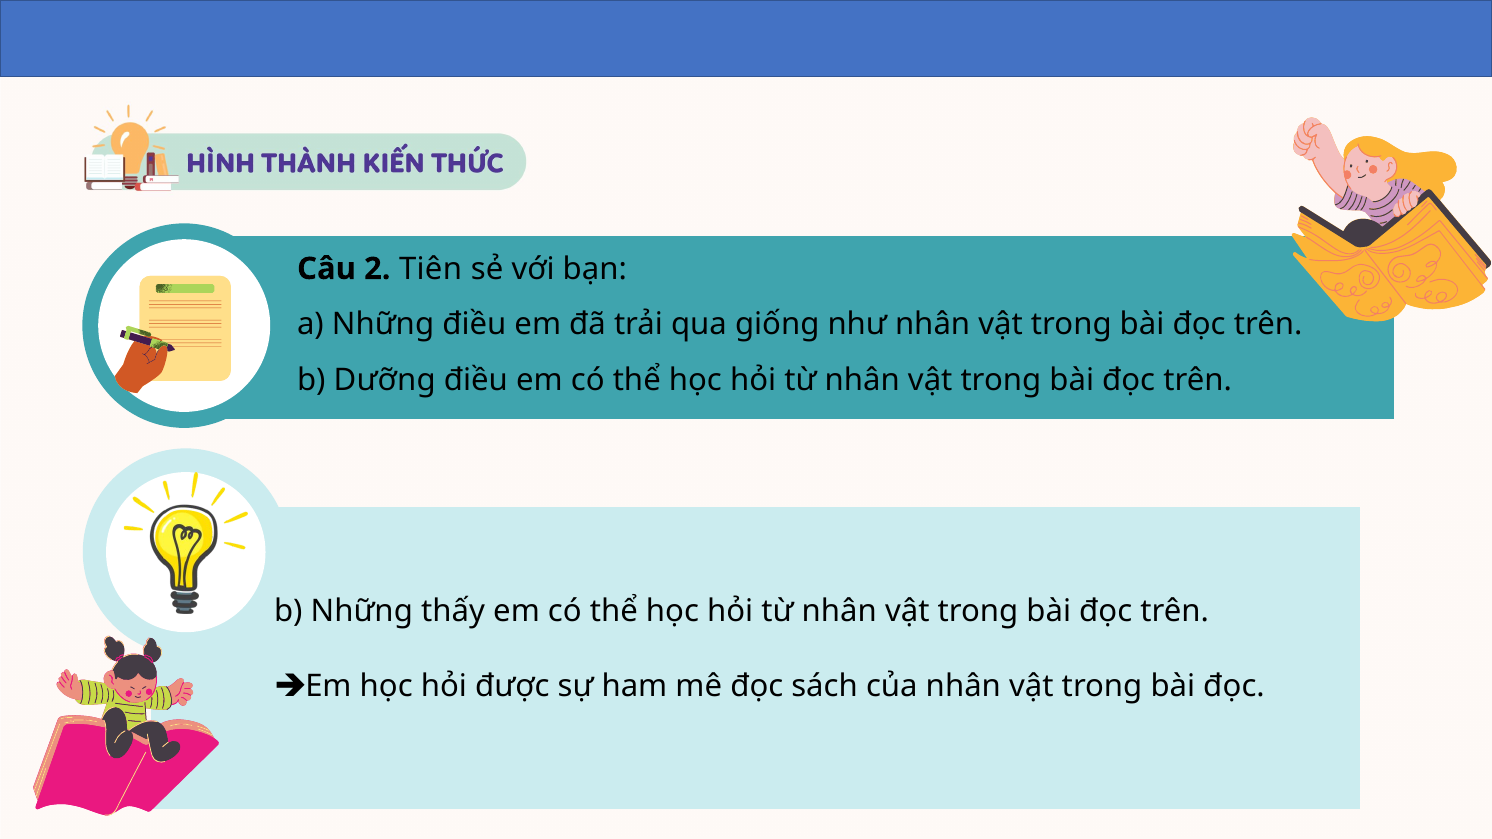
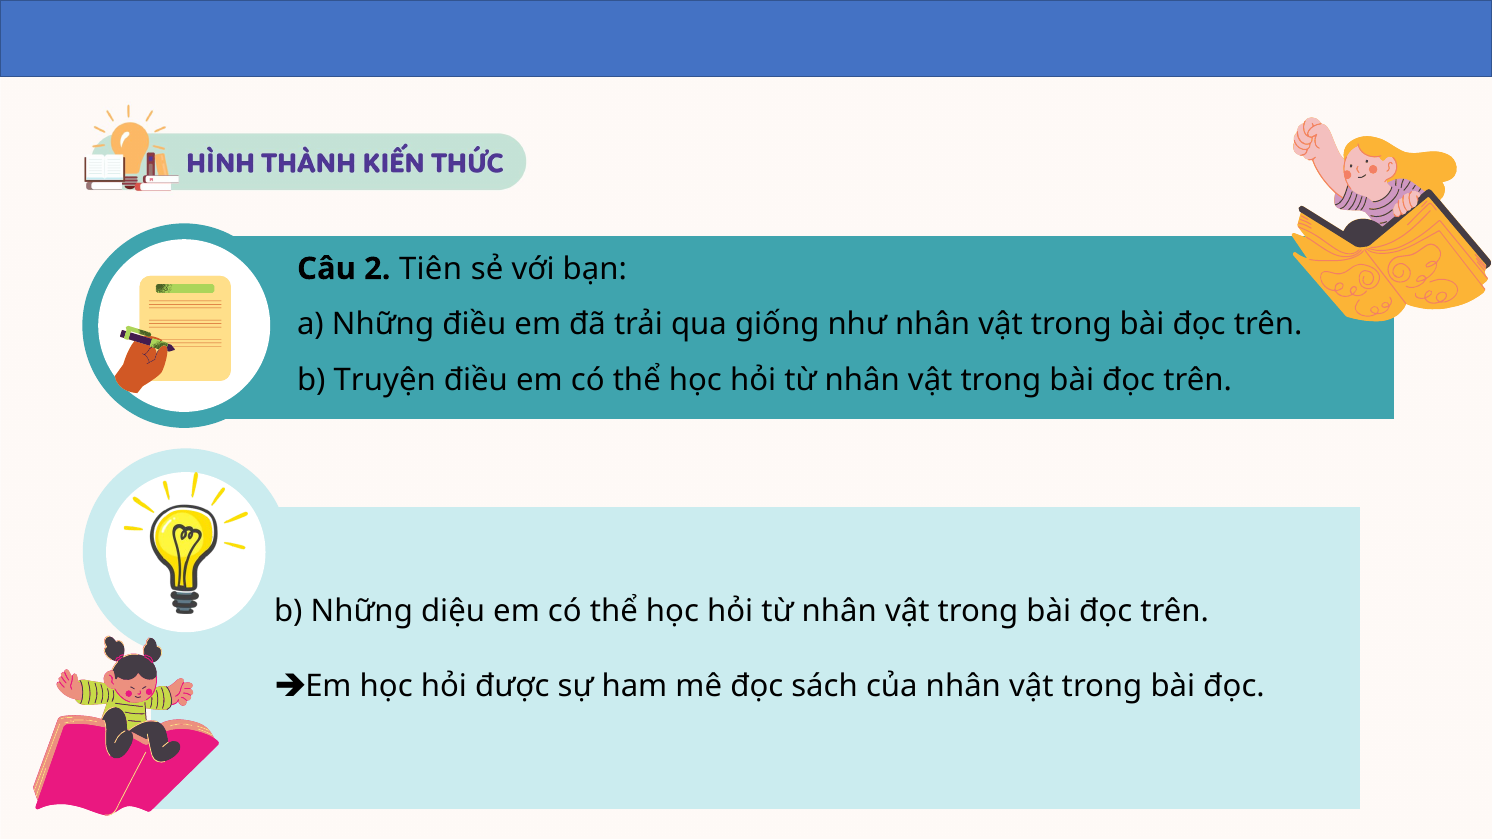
Dưỡng: Dưỡng -> Truyện (385, 381)
thấy: thấy -> diệu (453, 612)
